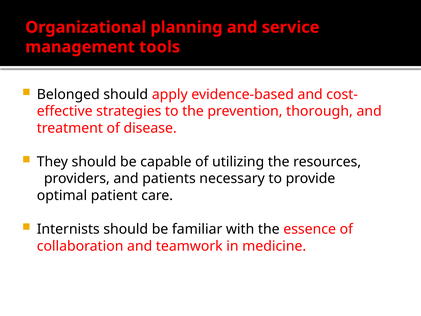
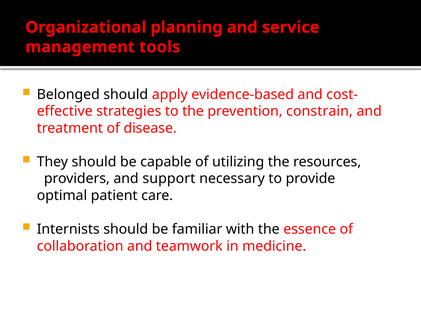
thorough: thorough -> constrain (319, 111)
patients: patients -> support (169, 179)
